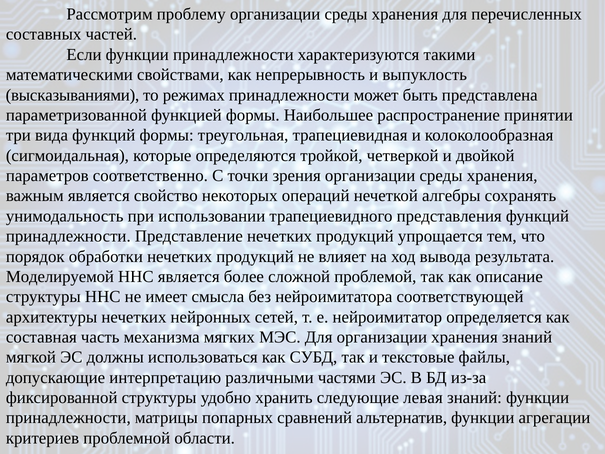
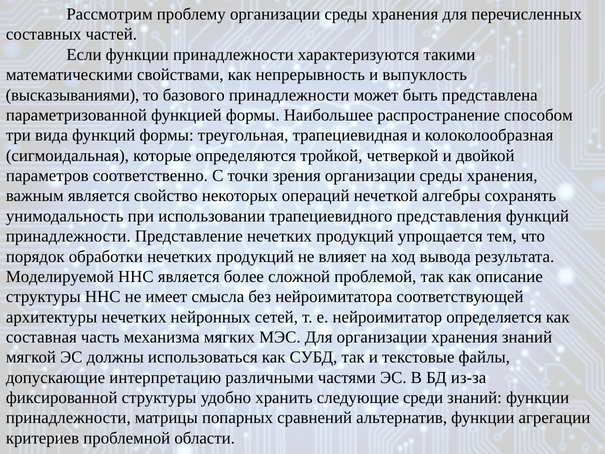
режимах: режимах -> базового (194, 95)
принятии: принятии -> способом (538, 115)
левая: левая -> среди (423, 398)
